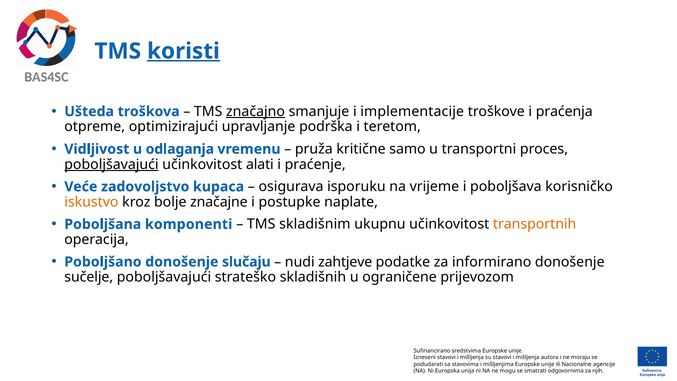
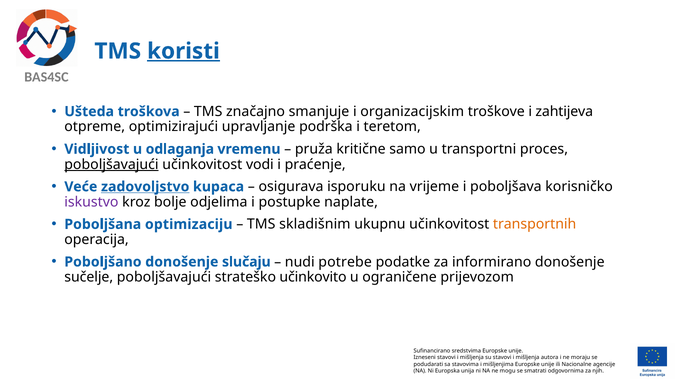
značajno underline: present -> none (256, 111)
implementacije: implementacije -> organizacijskim (412, 111)
praćenja: praćenja -> zahtijeva (564, 111)
alati: alati -> vodi (260, 164)
zadovoljstvo underline: none -> present (145, 187)
iskustvo colour: orange -> purple (91, 202)
značajne: značajne -> odjelima (219, 202)
komponenti: komponenti -> optimizaciju (189, 224)
zahtjeve: zahtjeve -> potrebe (345, 262)
skladišnih: skladišnih -> učinkovito (313, 277)
